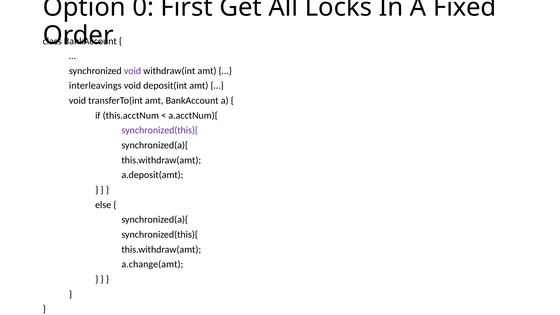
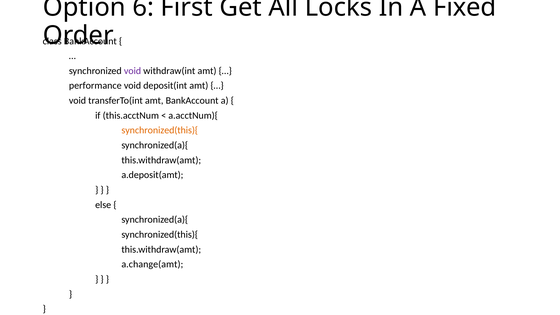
0: 0 -> 6 (143, 8)
interleavings: interleavings -> performance (95, 86)
synchronized(this){ colour: purple -> orange (160, 130)
